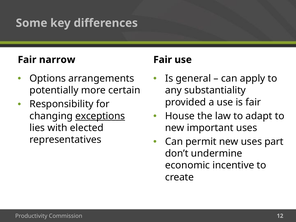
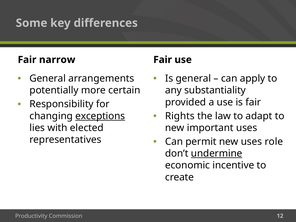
Options: Options -> General (48, 78)
House: House -> Rights (180, 116)
part: part -> role (274, 142)
undermine underline: none -> present (217, 153)
